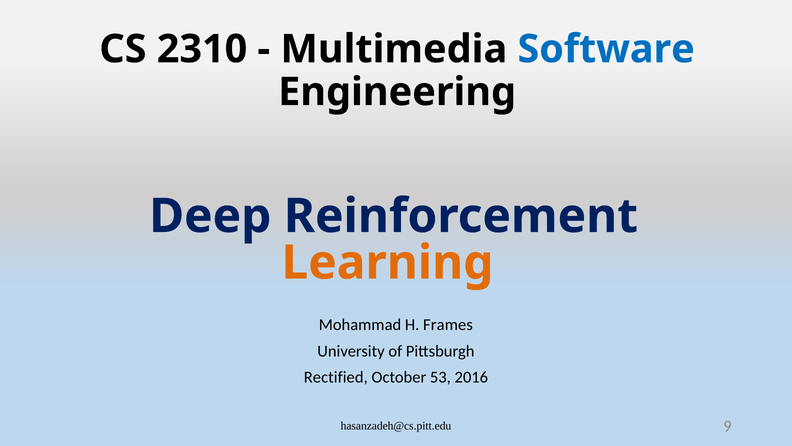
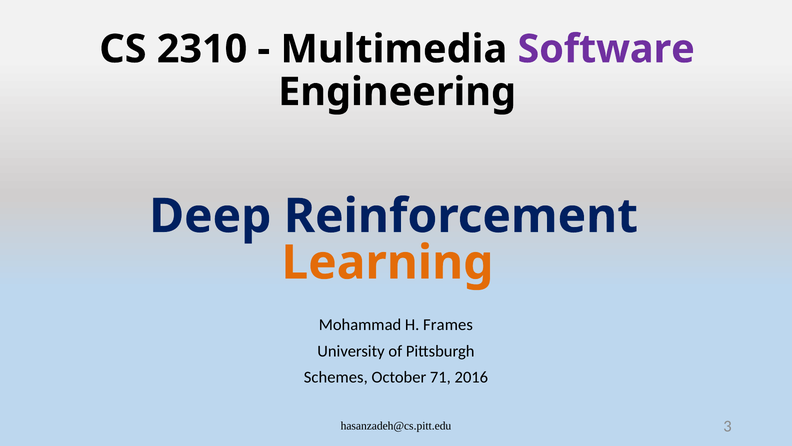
Software colour: blue -> purple (606, 49)
Rectified: Rectified -> Schemes (336, 377)
53: 53 -> 71 (440, 377)
9: 9 -> 3 (727, 426)
